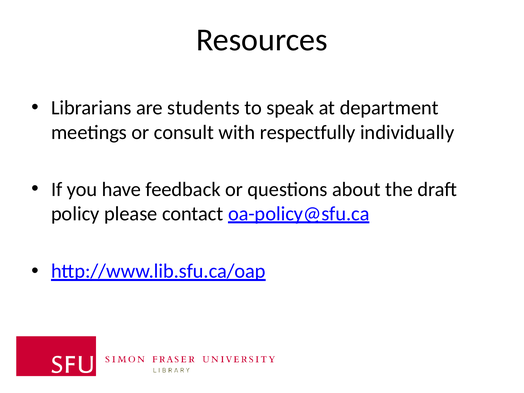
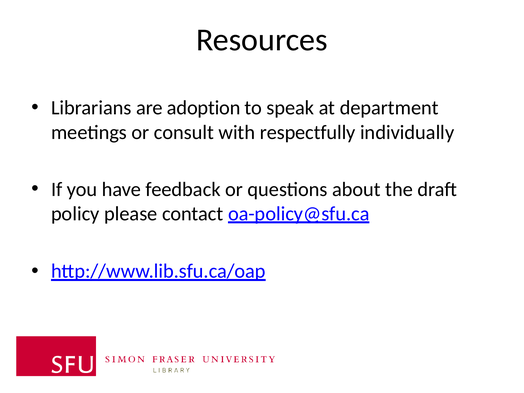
students: students -> adoption (204, 108)
